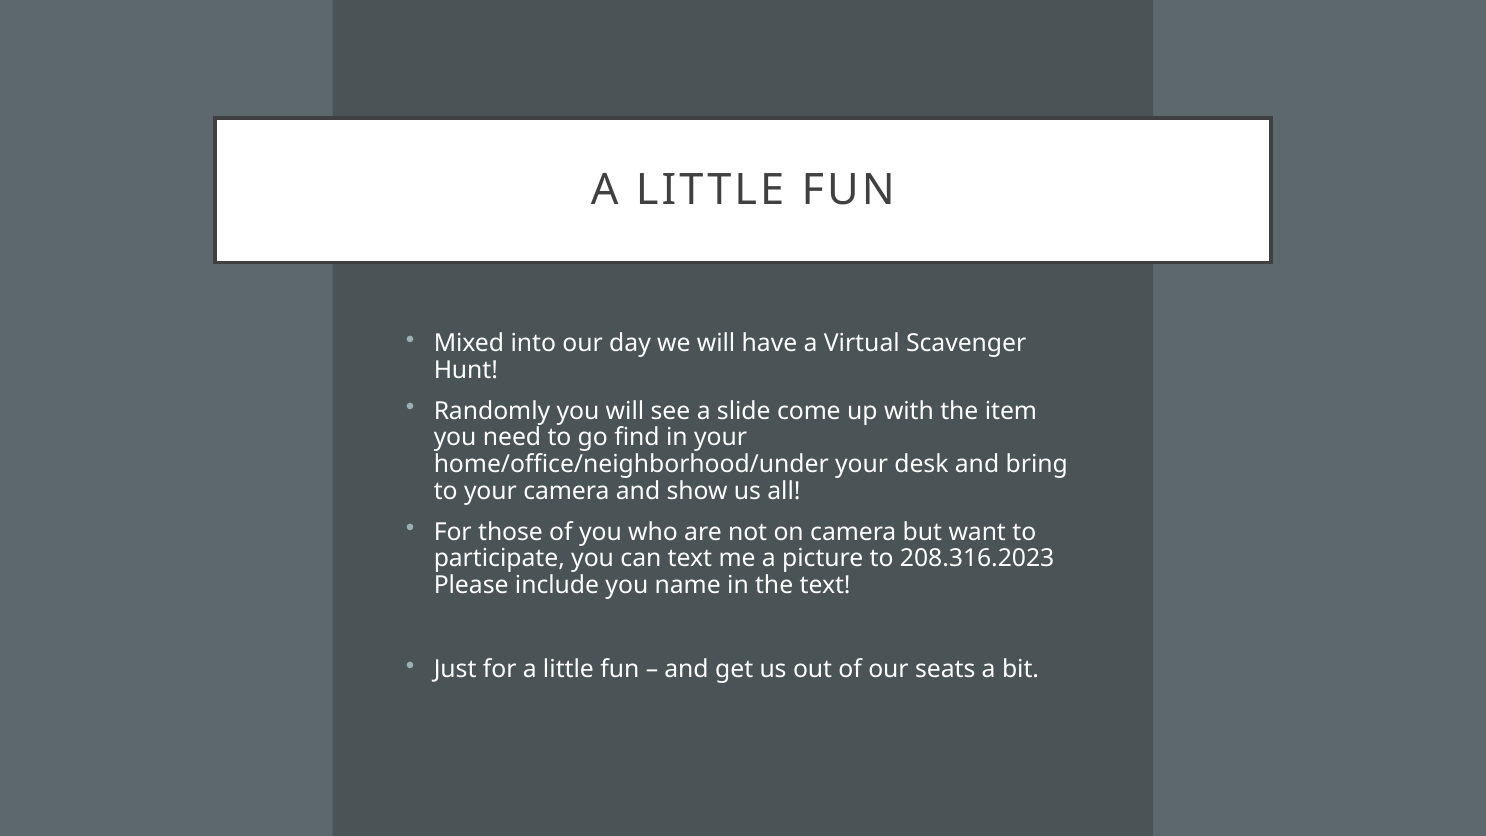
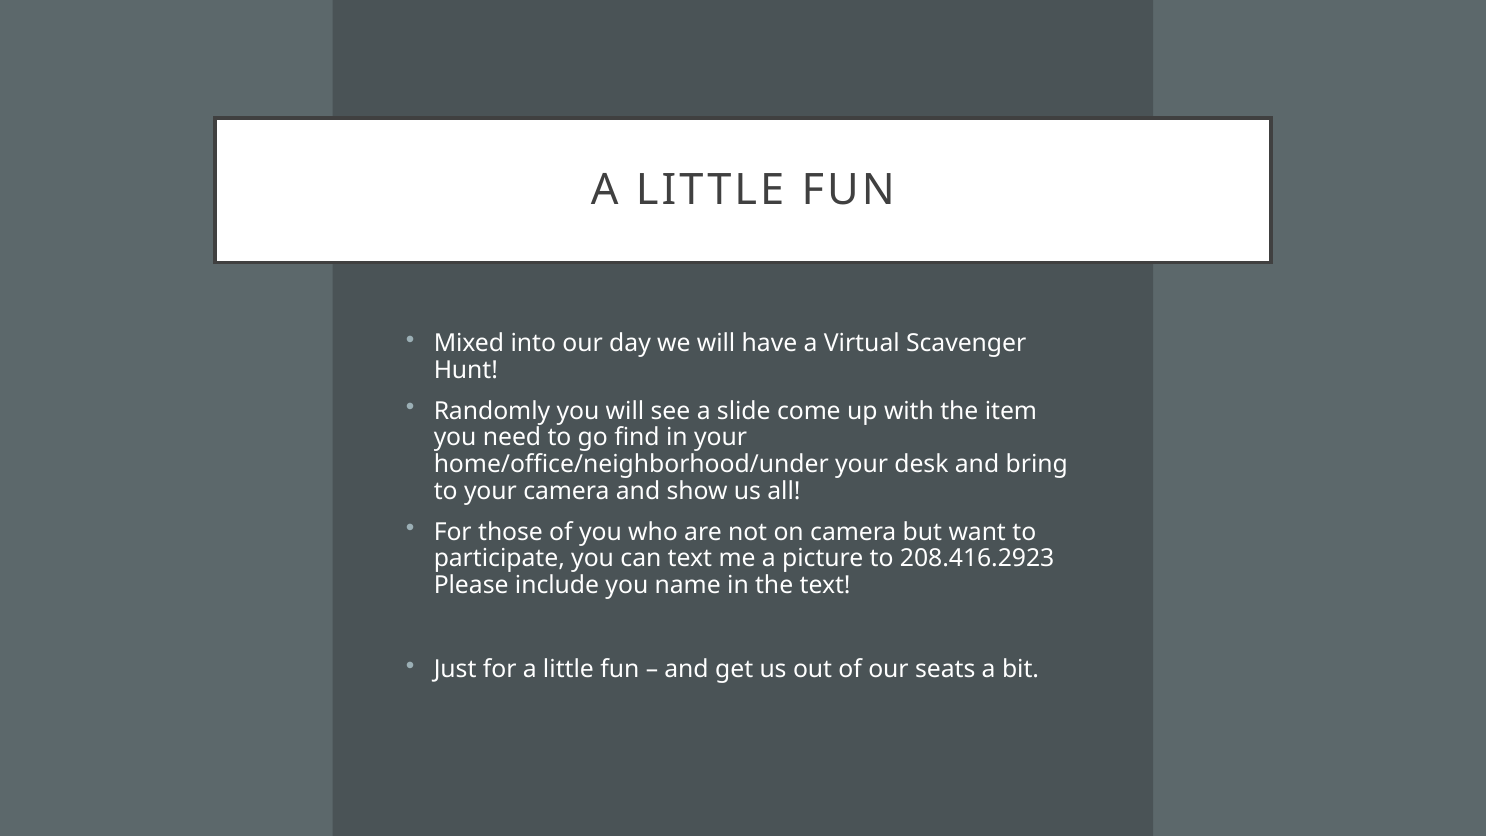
208.316.2023: 208.316.2023 -> 208.416.2923 (977, 559)
